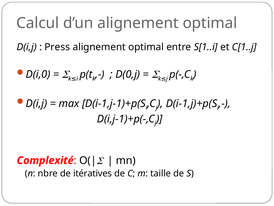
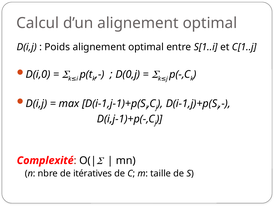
Press: Press -> Poids (57, 47)
